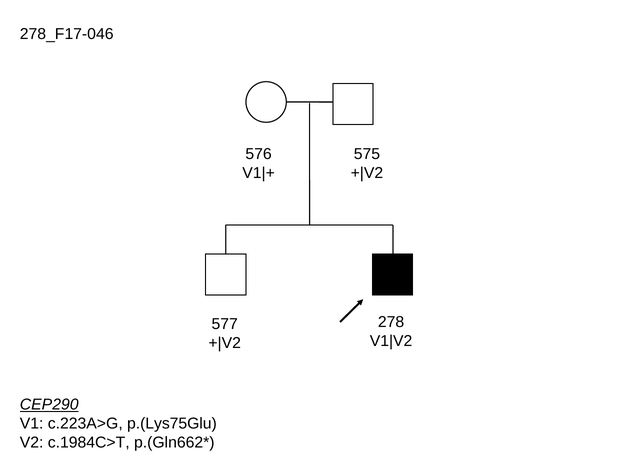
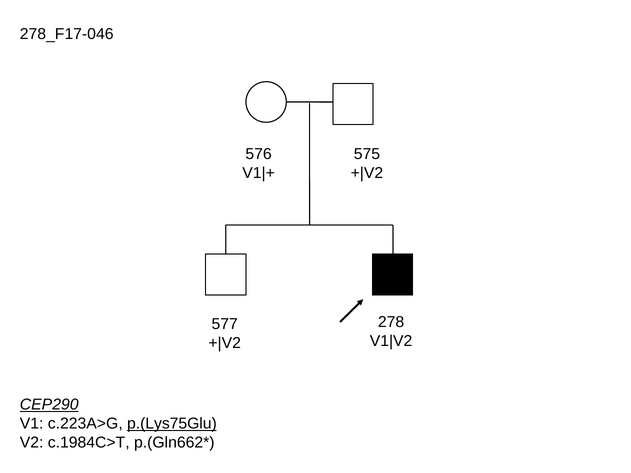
p.(Lys75Glu underline: none -> present (172, 424)
